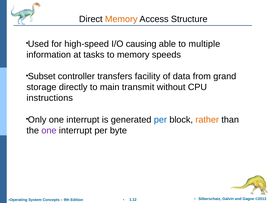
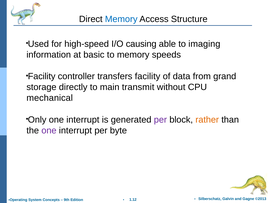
Memory colour: orange -> blue (121, 19)
multiple: multiple -> imaging (204, 44)
tasks: tasks -> basic (94, 55)
Subset: Subset -> Facility (42, 76)
instructions: instructions -> mechanical (50, 98)
per colour: blue -> purple (160, 119)
